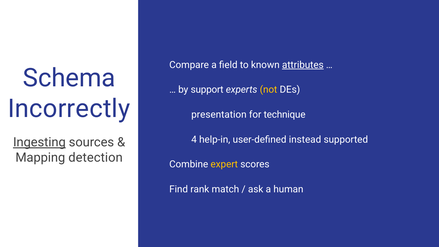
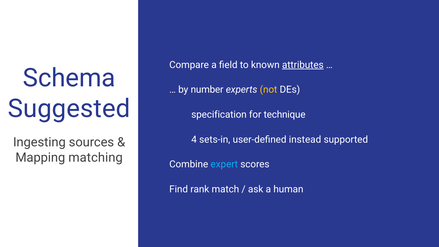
support: support -> number (207, 90)
Incorrectly: Incorrectly -> Suggested (69, 109)
presentation: presentation -> specification (219, 115)
help-in: help-in -> sets-in (215, 140)
Ingesting underline: present -> none (39, 142)
detection: detection -> matching (96, 158)
expert colour: yellow -> light blue (224, 164)
